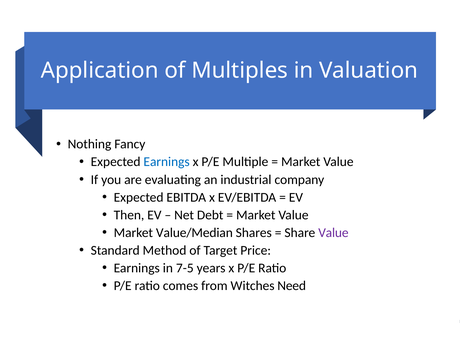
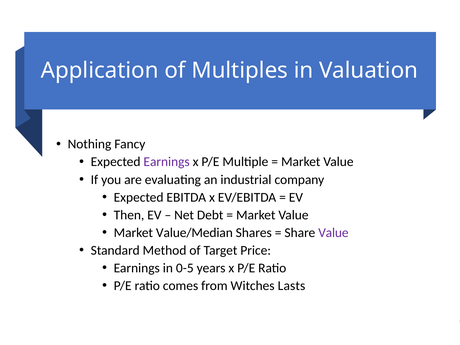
Earnings colour: blue -> purple (167, 162)
7-5: 7-5 -> 0-5 (185, 268)
Need: Need -> Lasts (292, 286)
